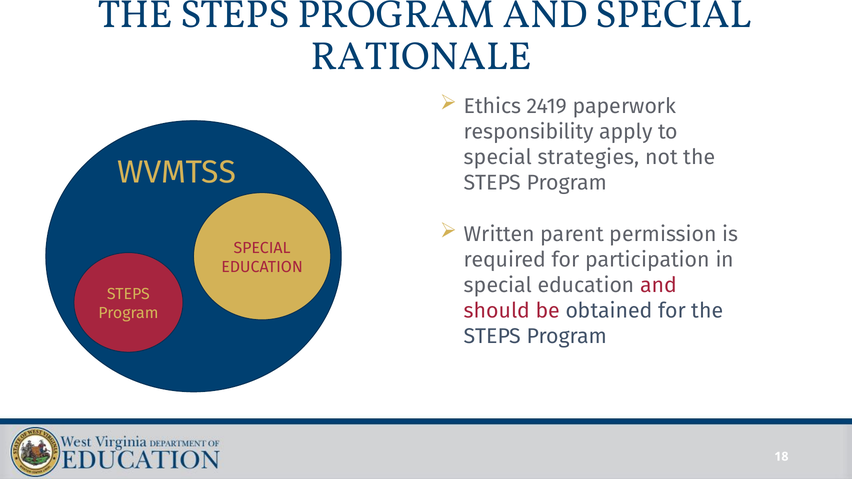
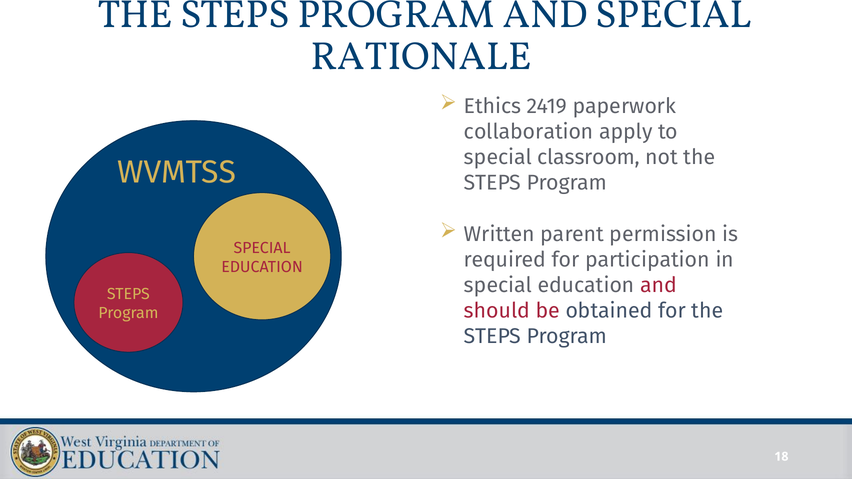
responsibility: responsibility -> collaboration (529, 132)
strategies: strategies -> classroom (589, 157)
